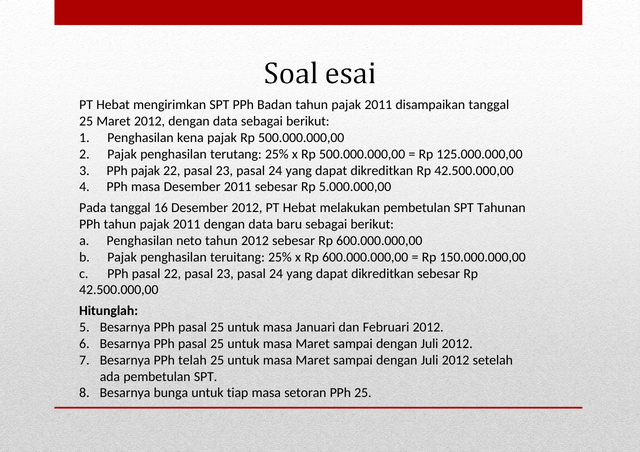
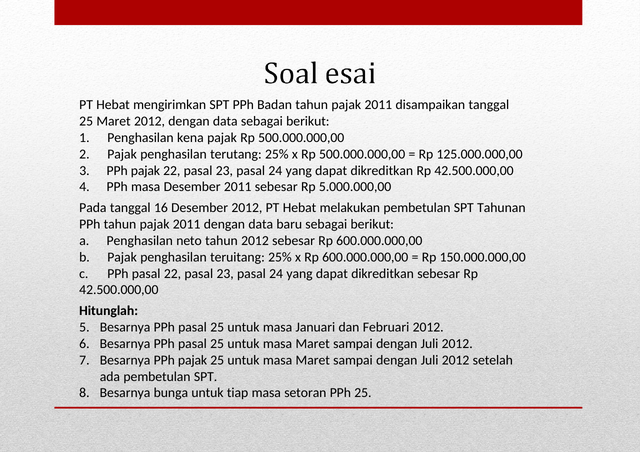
Besarnya PPh telah: telah -> pajak (193, 360)
